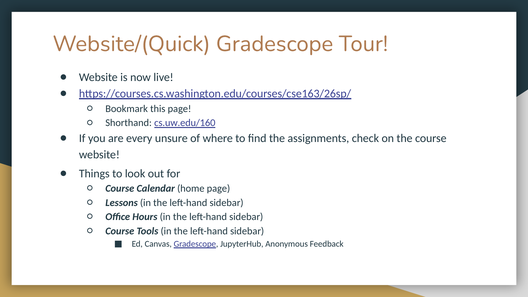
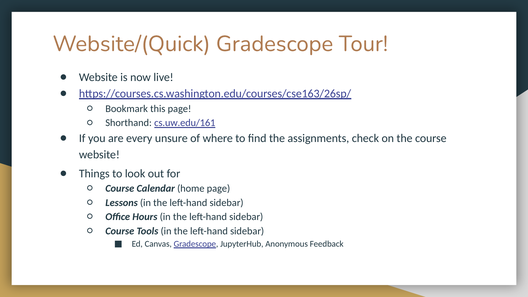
cs.uw.edu/160: cs.uw.edu/160 -> cs.uw.edu/161 (185, 123)
